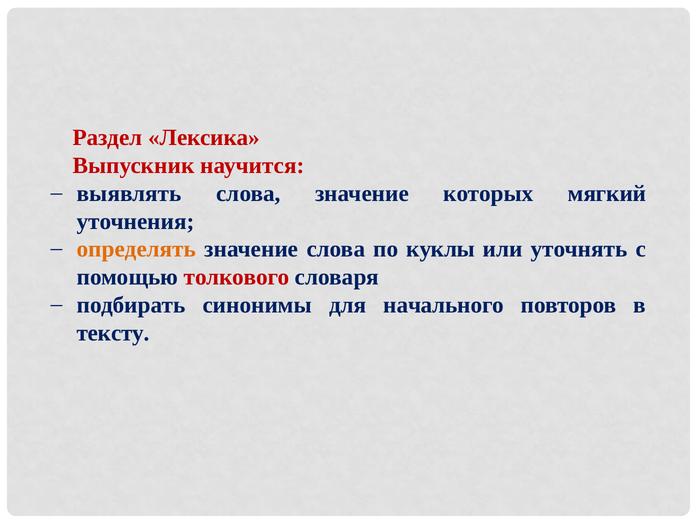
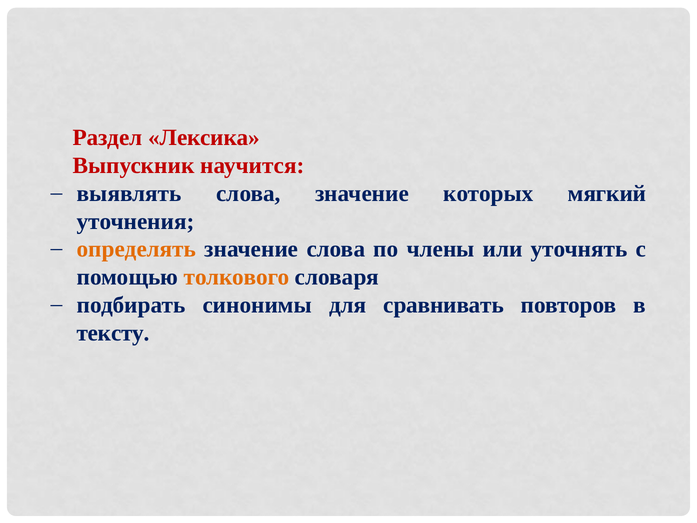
куклы: куклы -> члены (441, 249)
толкового colour: red -> orange (237, 277)
начального: начального -> сравнивать (444, 305)
